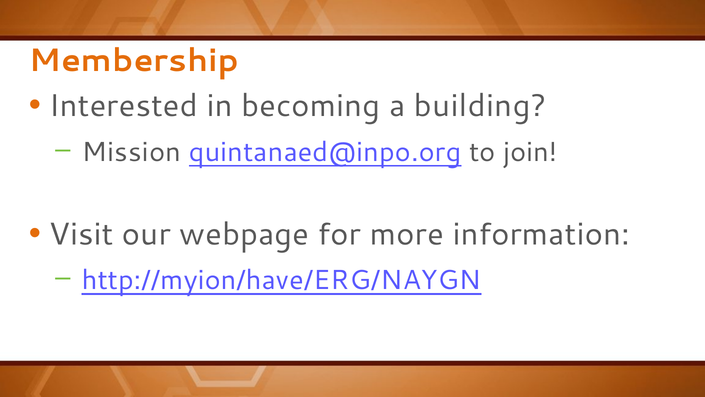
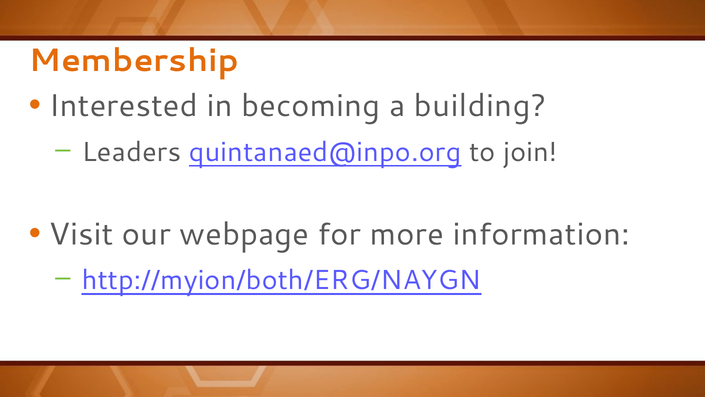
Mission: Mission -> Leaders (131, 152)
http://myion/have/ERG/NAYGN: http://myion/have/ERG/NAYGN -> http://myion/both/ERG/NAYGN (281, 280)
